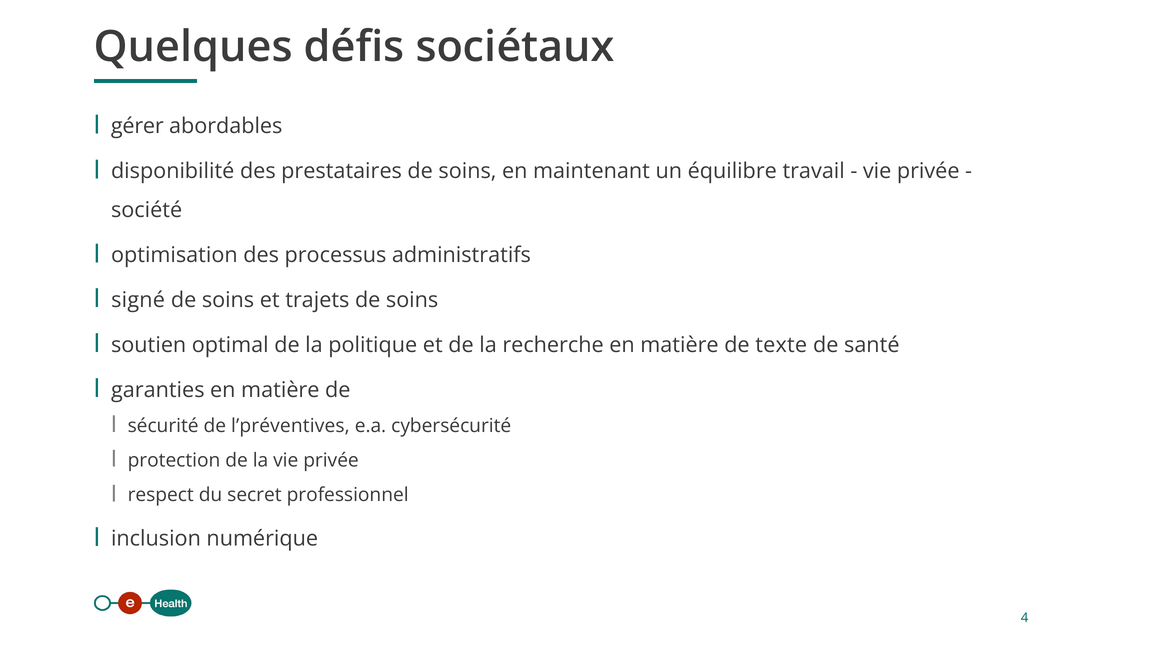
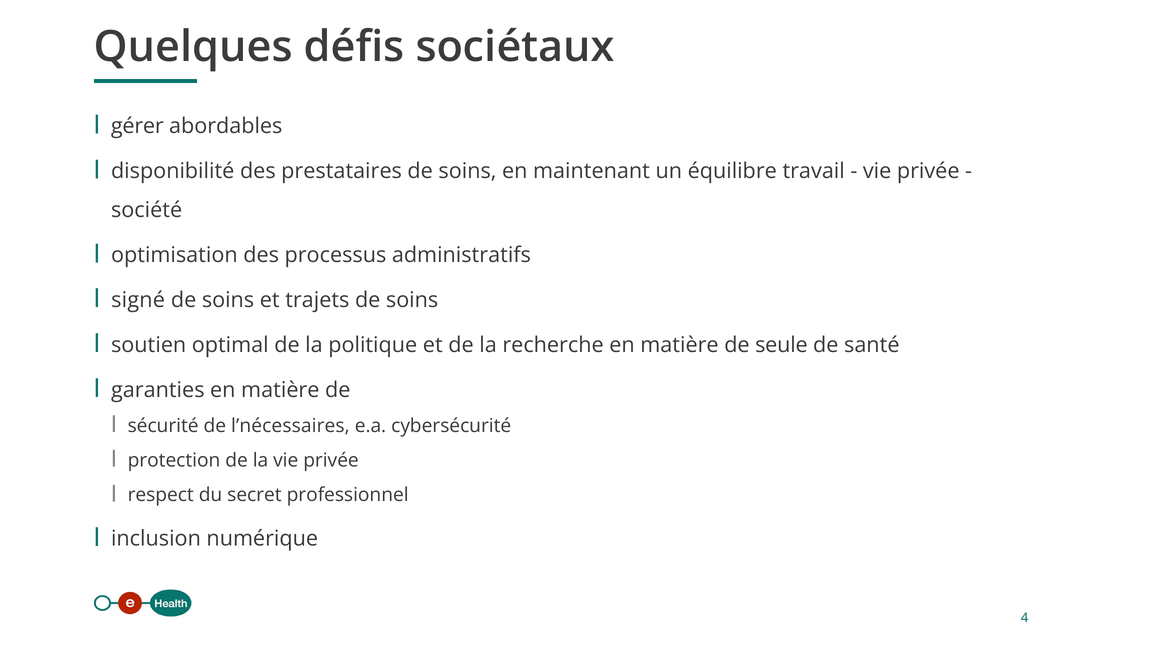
texte: texte -> seule (781, 345)
l’préventives: l’préventives -> l’nécessaires (290, 426)
